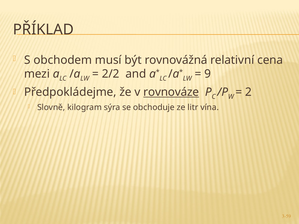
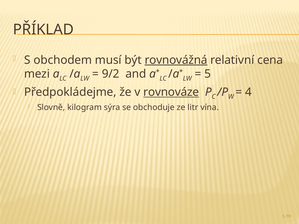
rovnovážná underline: none -> present (176, 60)
2/2: 2/2 -> 9/2 (111, 74)
9: 9 -> 5 (208, 74)
2: 2 -> 4 (248, 92)
